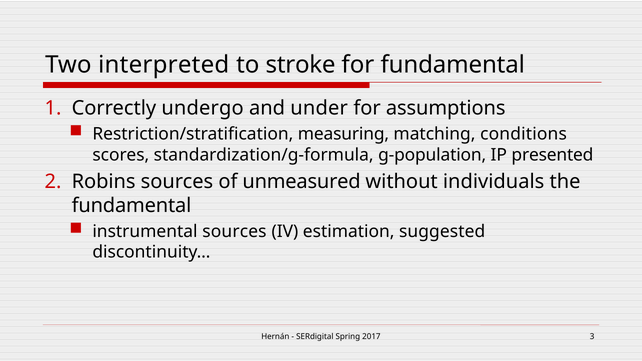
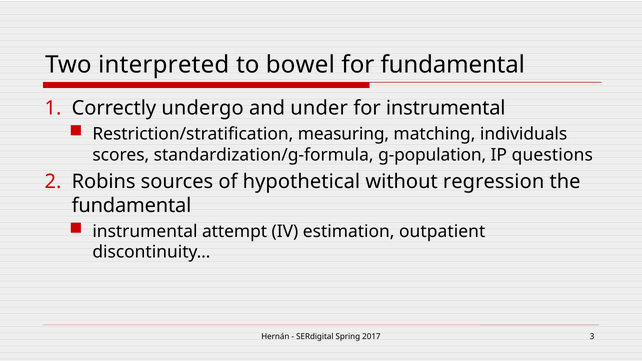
stroke: stroke -> bowel (300, 65)
for assumptions: assumptions -> instrumental (446, 108)
conditions: conditions -> individuals (524, 134)
presented: presented -> questions (552, 155)
unmeasured: unmeasured -> hypothetical (301, 182)
individuals: individuals -> regression (494, 182)
instrumental sources: sources -> attempt (235, 231)
suggested: suggested -> outpatient (442, 231)
